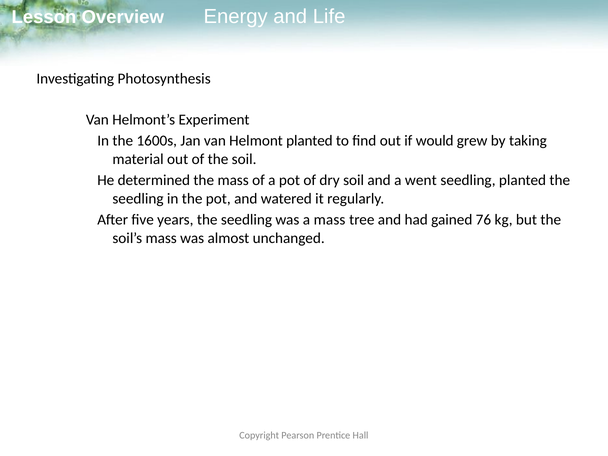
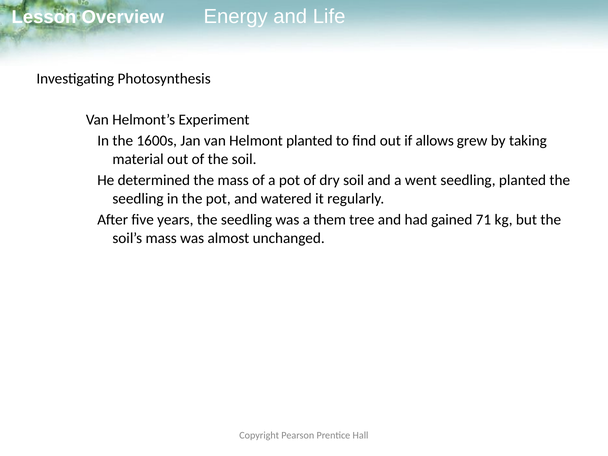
would: would -> allows (435, 141)
a mass: mass -> them (330, 220)
76: 76 -> 71 (483, 220)
